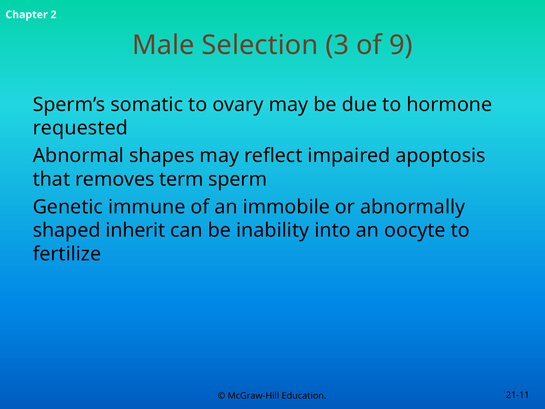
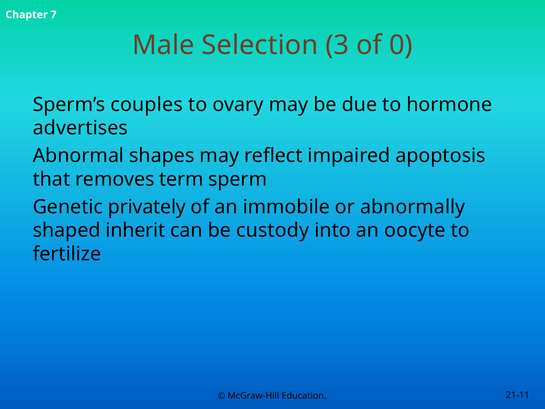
2: 2 -> 7 (54, 15)
9: 9 -> 0 (401, 45)
somatic: somatic -> couples (147, 104)
requested: requested -> advertises (80, 128)
immune: immune -> privately (147, 207)
inability: inability -> custody (273, 230)
